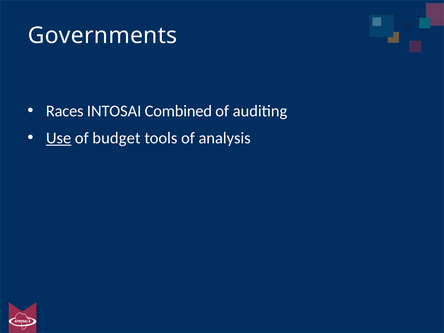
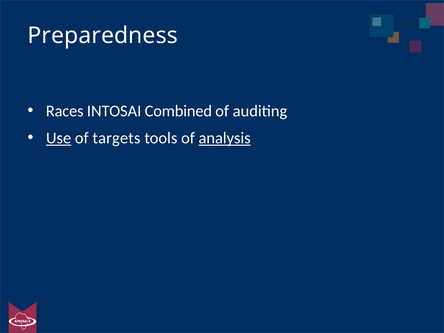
Governments: Governments -> Preparedness (103, 36)
budget: budget -> targets (116, 138)
analysis underline: none -> present (225, 138)
